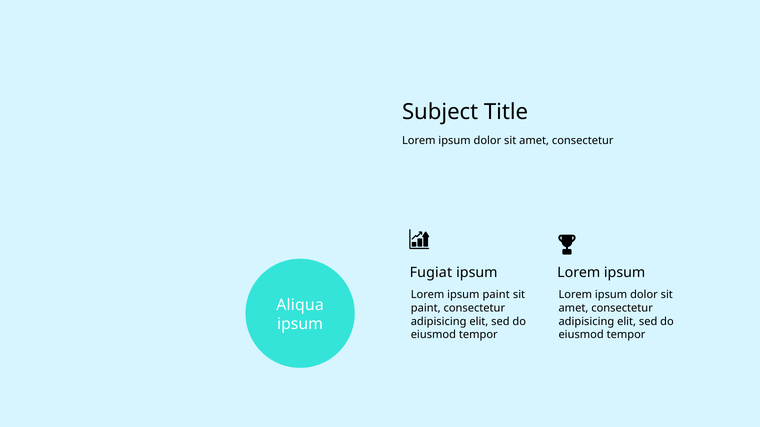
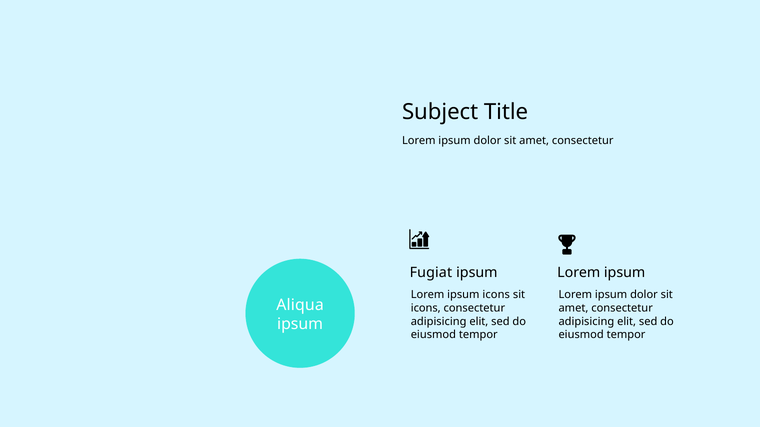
ipsum paint: paint -> icons (496, 295)
paint: paint -> icons (426, 308)
